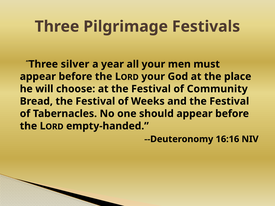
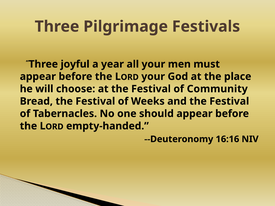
silver: silver -> joyful (75, 64)
